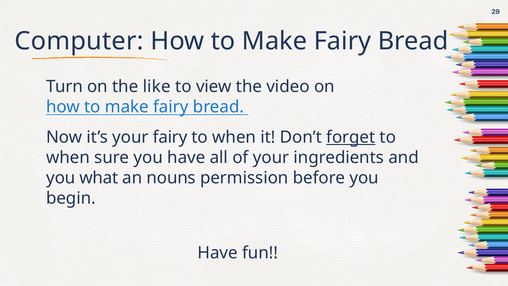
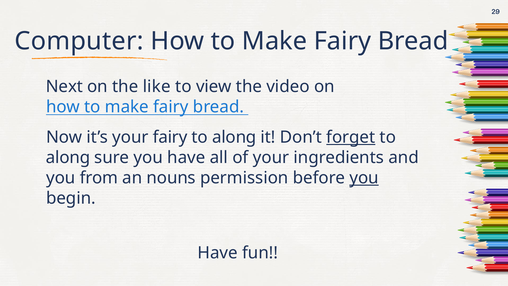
Turn: Turn -> Next (64, 86)
when: when -> along (234, 137)
when: when -> along (68, 157)
what: what -> from (99, 178)
you underline: none -> present (364, 178)
